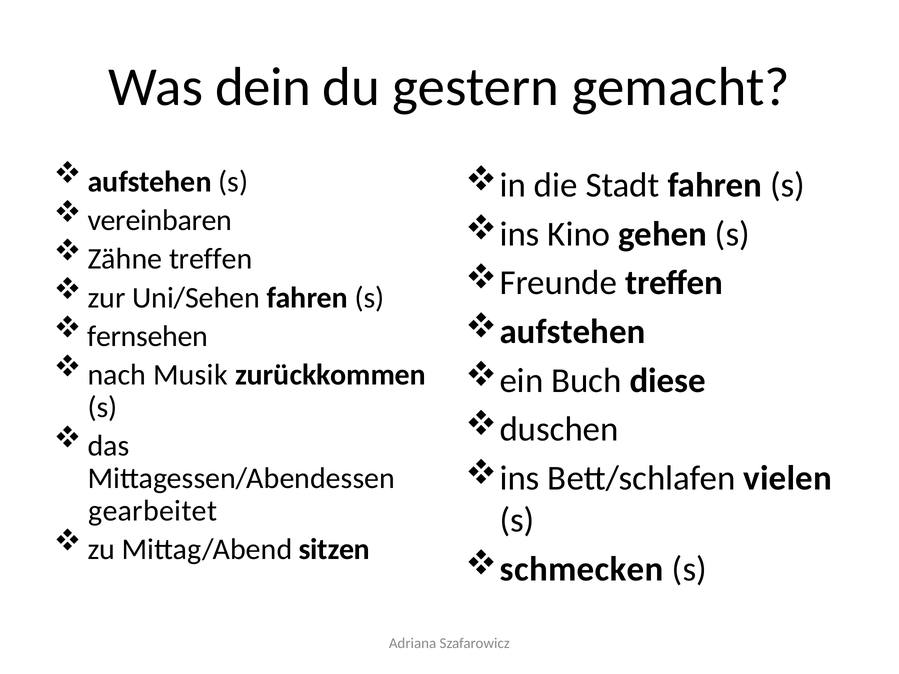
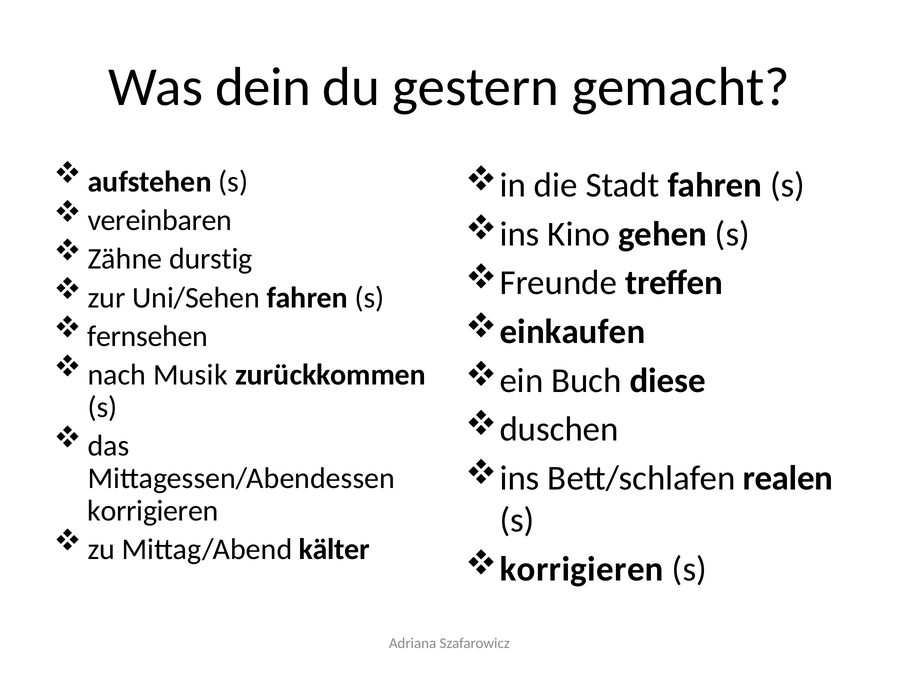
Zähne treffen: treffen -> durstig (211, 259)
aufstehen: aufstehen -> einkaufen (572, 332)
vielen: vielen -> realen (788, 478)
gearbeitet: gearbeitet -> korrigieren (153, 511)
sitzen: sitzen -> kälter (334, 550)
schmecken: schmecken -> korrigieren (582, 569)
